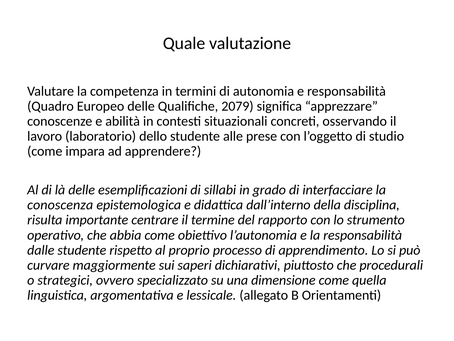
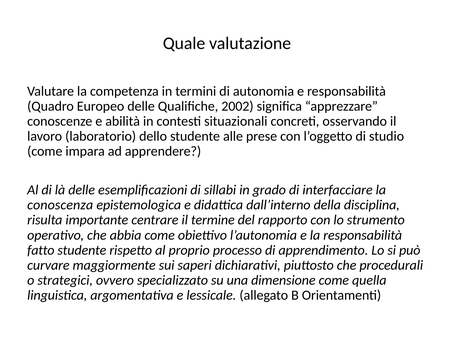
2079: 2079 -> 2002 (237, 106)
dalle: dalle -> fatto (41, 250)
